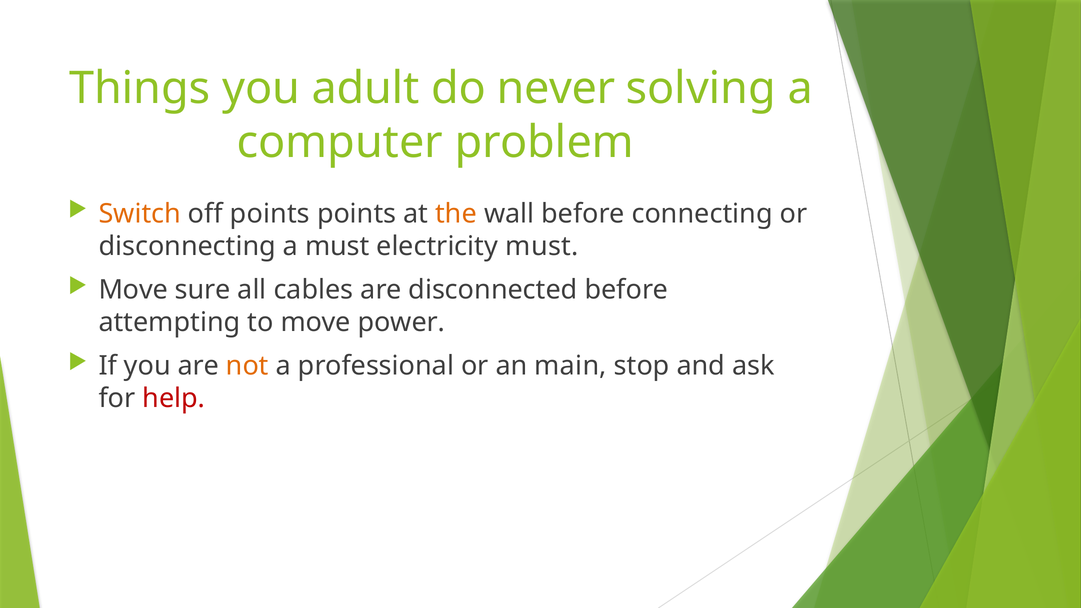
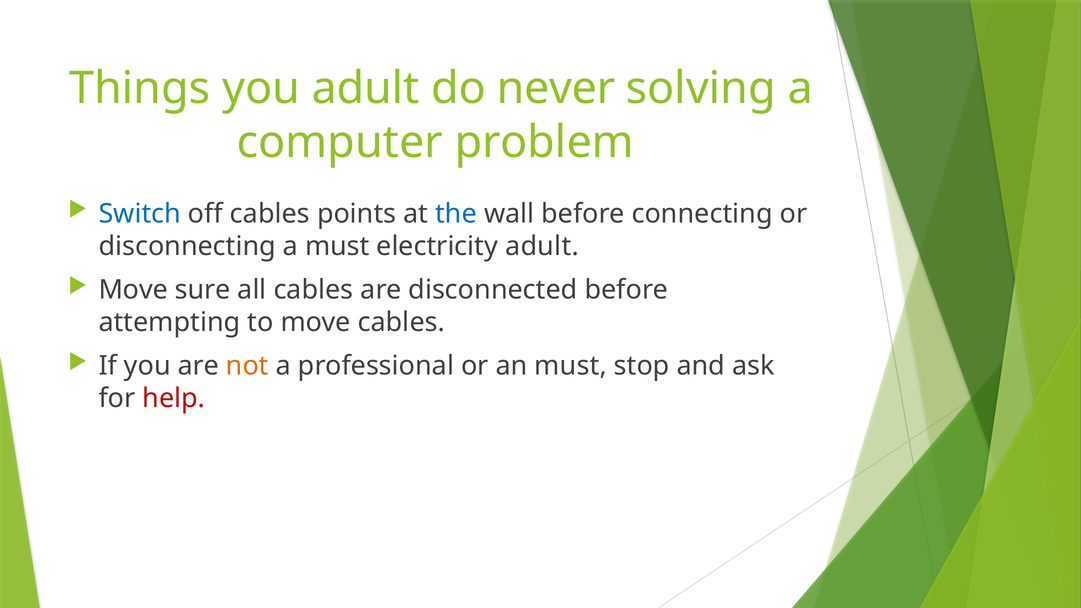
Switch colour: orange -> blue (140, 214)
off points: points -> cables (270, 214)
the colour: orange -> blue (456, 214)
electricity must: must -> adult (542, 246)
move power: power -> cables (401, 322)
an main: main -> must (571, 366)
